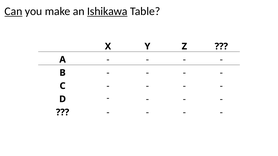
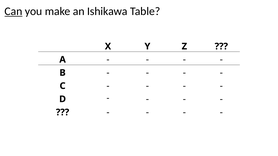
Ishikawa underline: present -> none (107, 11)
